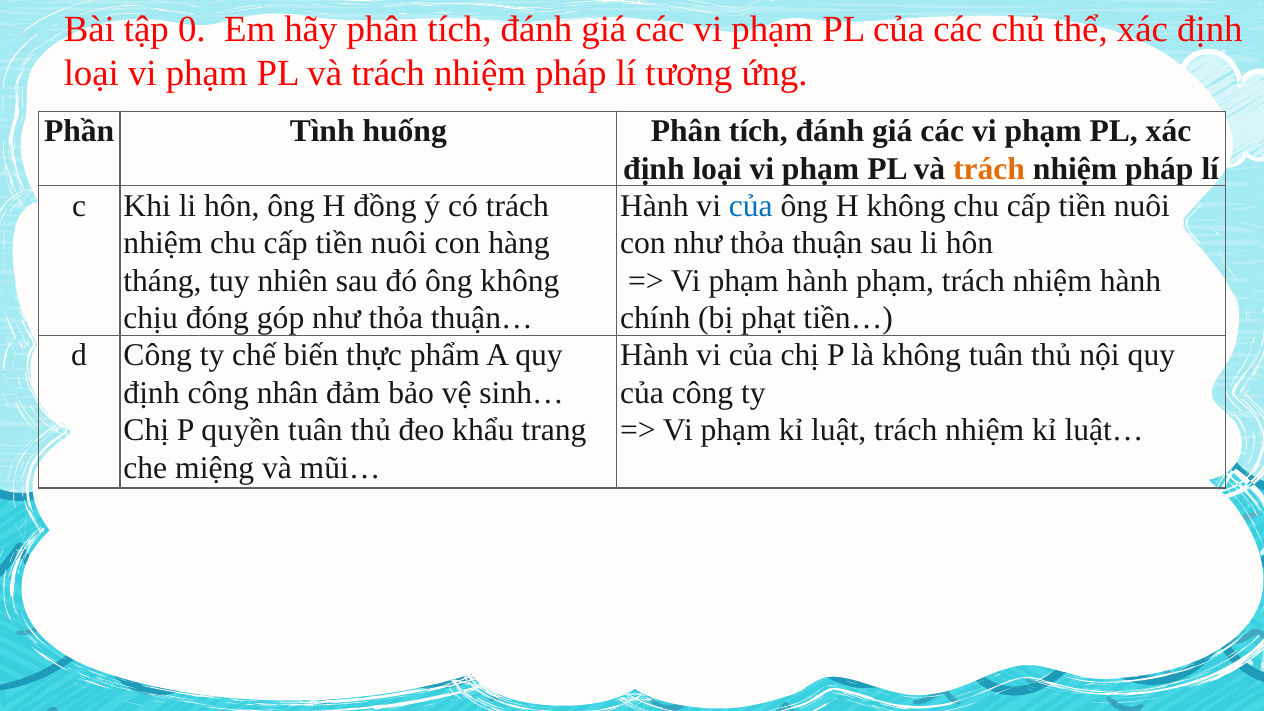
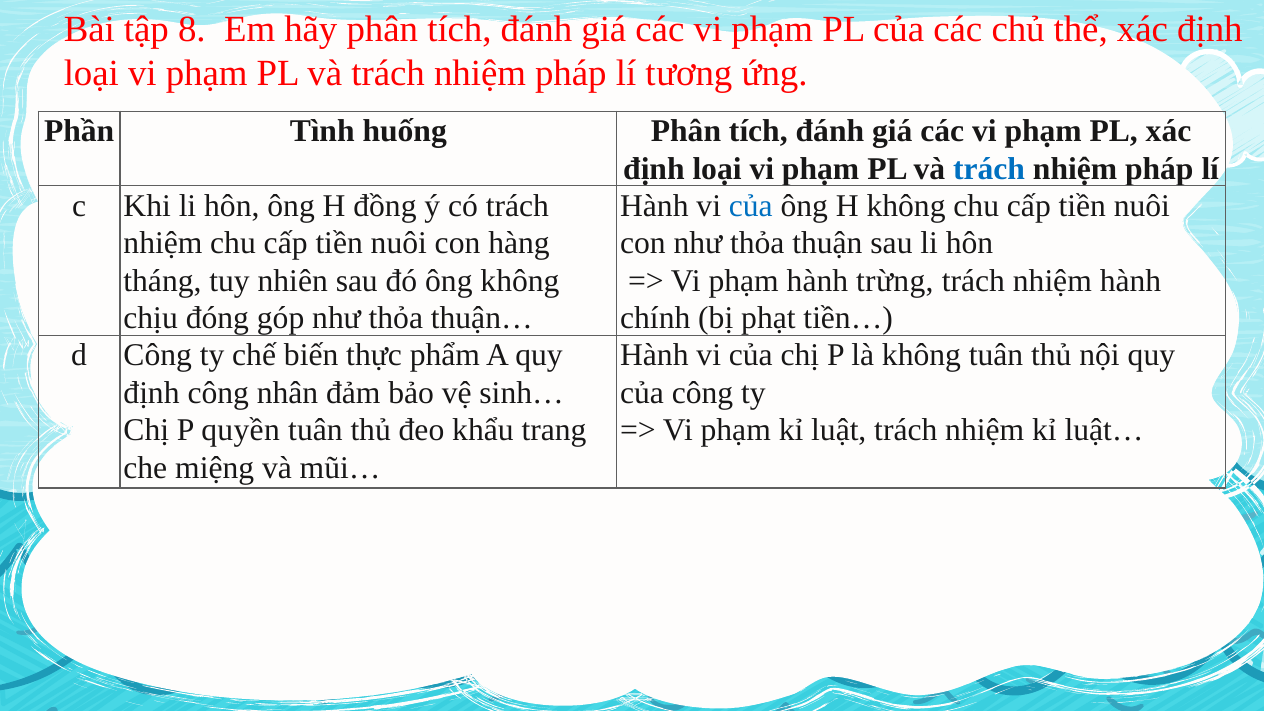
0: 0 -> 8 (192, 29)
trách colour: orange -> blue (989, 169)
hành phạm: phạm -> trừng (895, 281)
